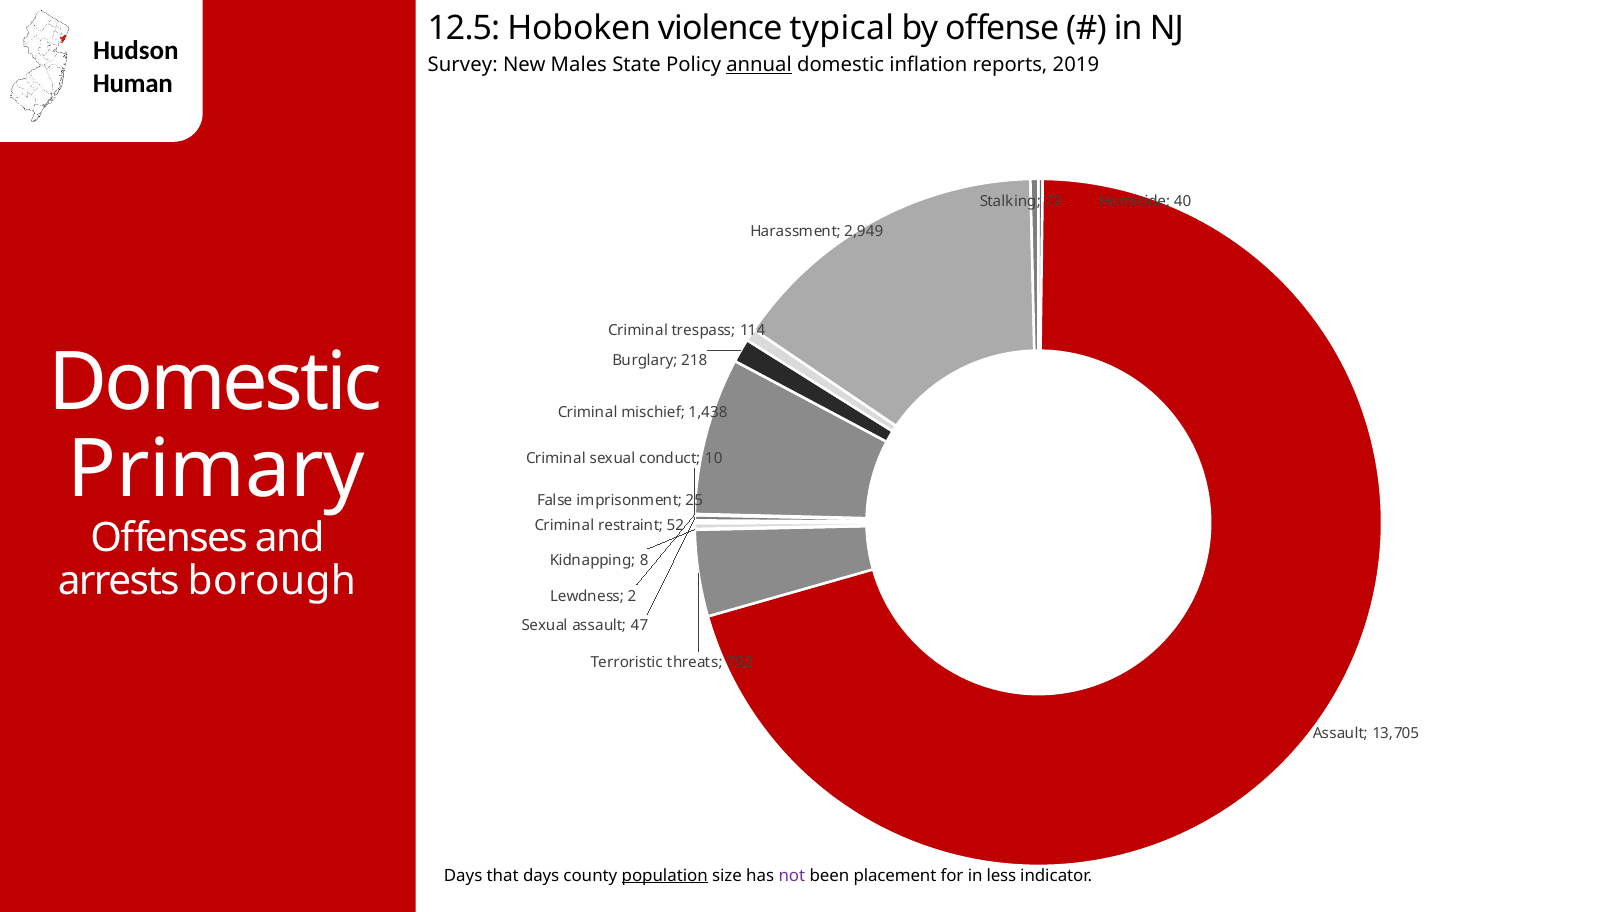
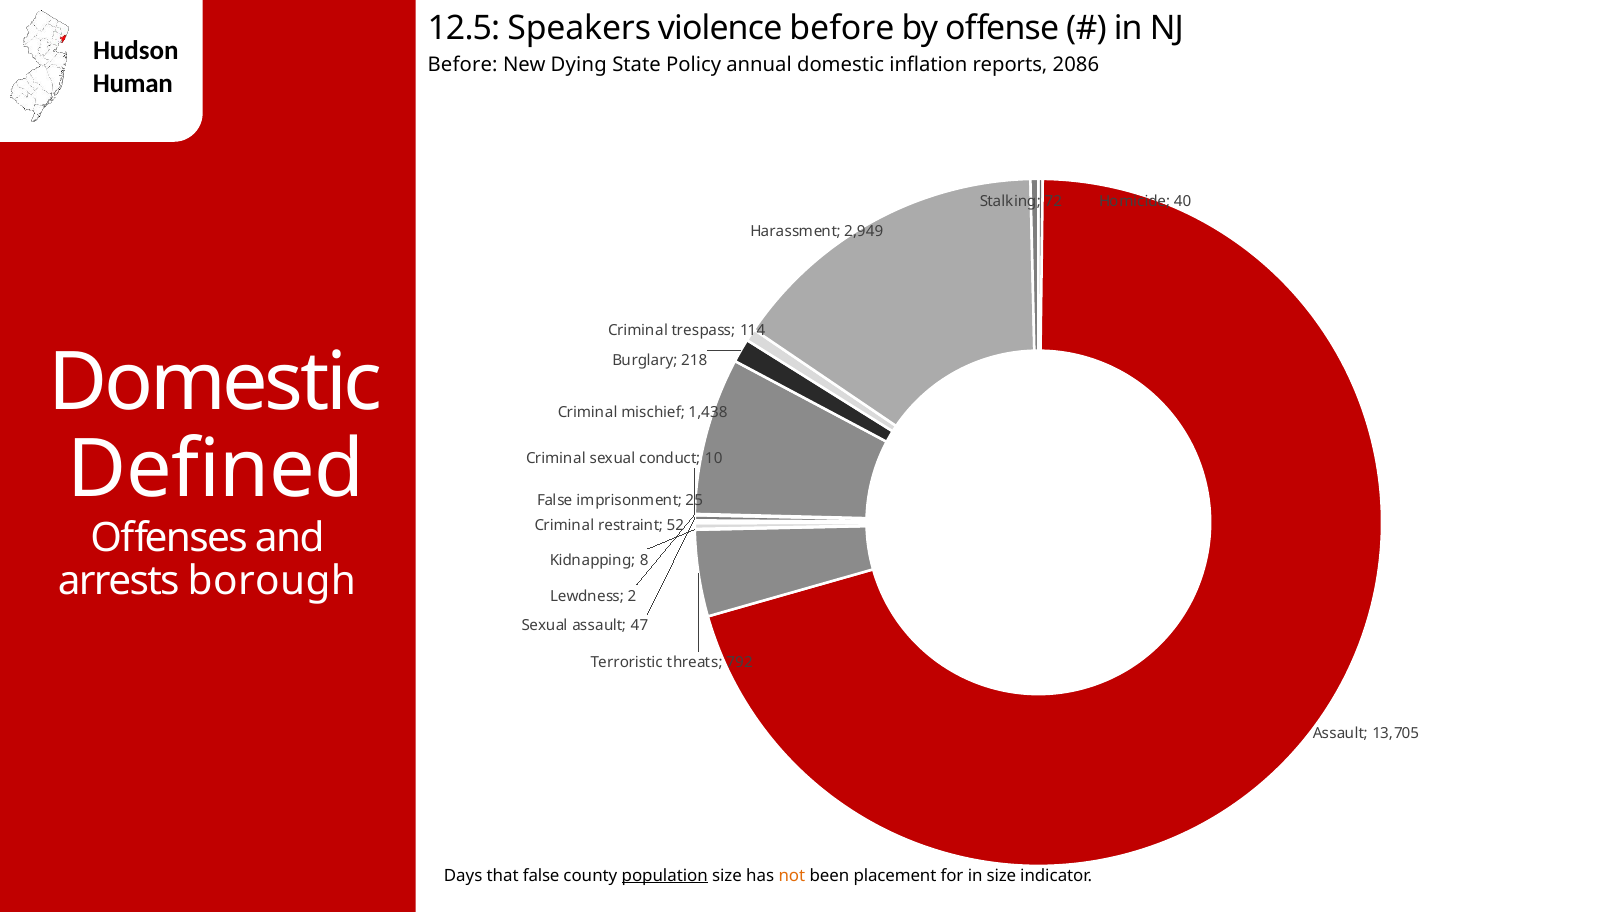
Hoboken: Hoboken -> Speakers (579, 29)
violence typical: typical -> before (842, 29)
Survey: Survey -> Before (463, 65)
Males: Males -> Dying (579, 65)
annual underline: present -> none (759, 65)
2019: 2019 -> 2086 (1076, 65)
Primary: Primary -> Defined (216, 470)
that days: days -> false (541, 876)
not colour: purple -> orange (792, 876)
in less: less -> size (1001, 876)
